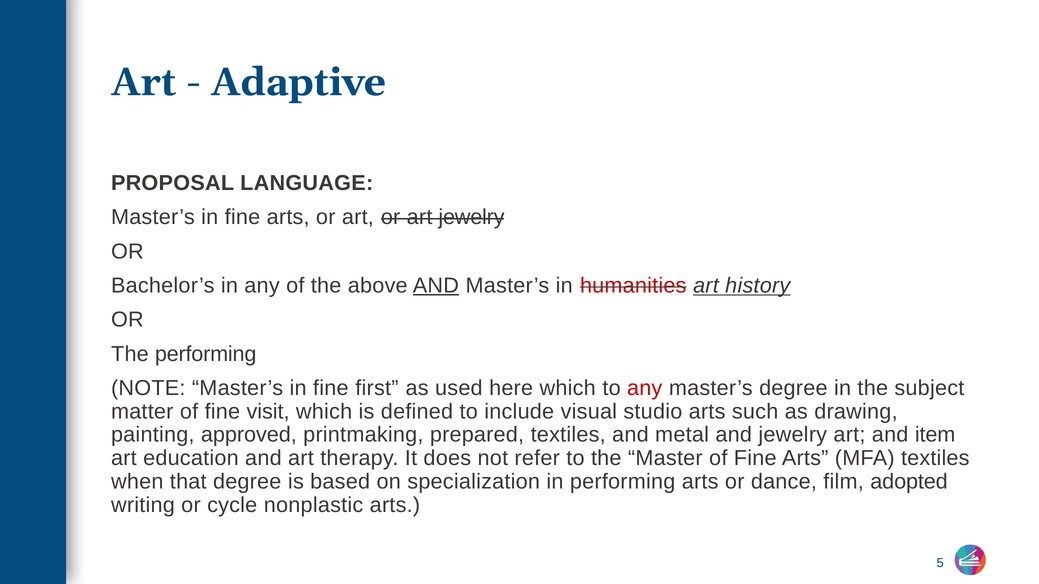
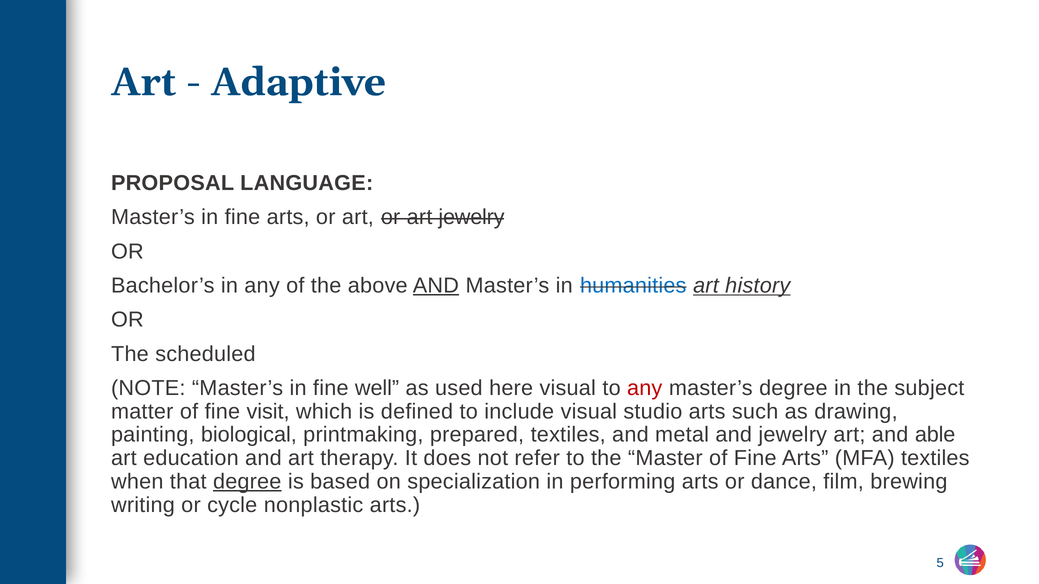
humanities colour: red -> blue (633, 286)
The performing: performing -> scheduled (205, 354)
first: first -> well (377, 388)
here which: which -> visual (568, 388)
approved: approved -> biological (249, 435)
item: item -> able (935, 435)
degree underline: none -> present (247, 482)
adopted: adopted -> brewing (909, 482)
